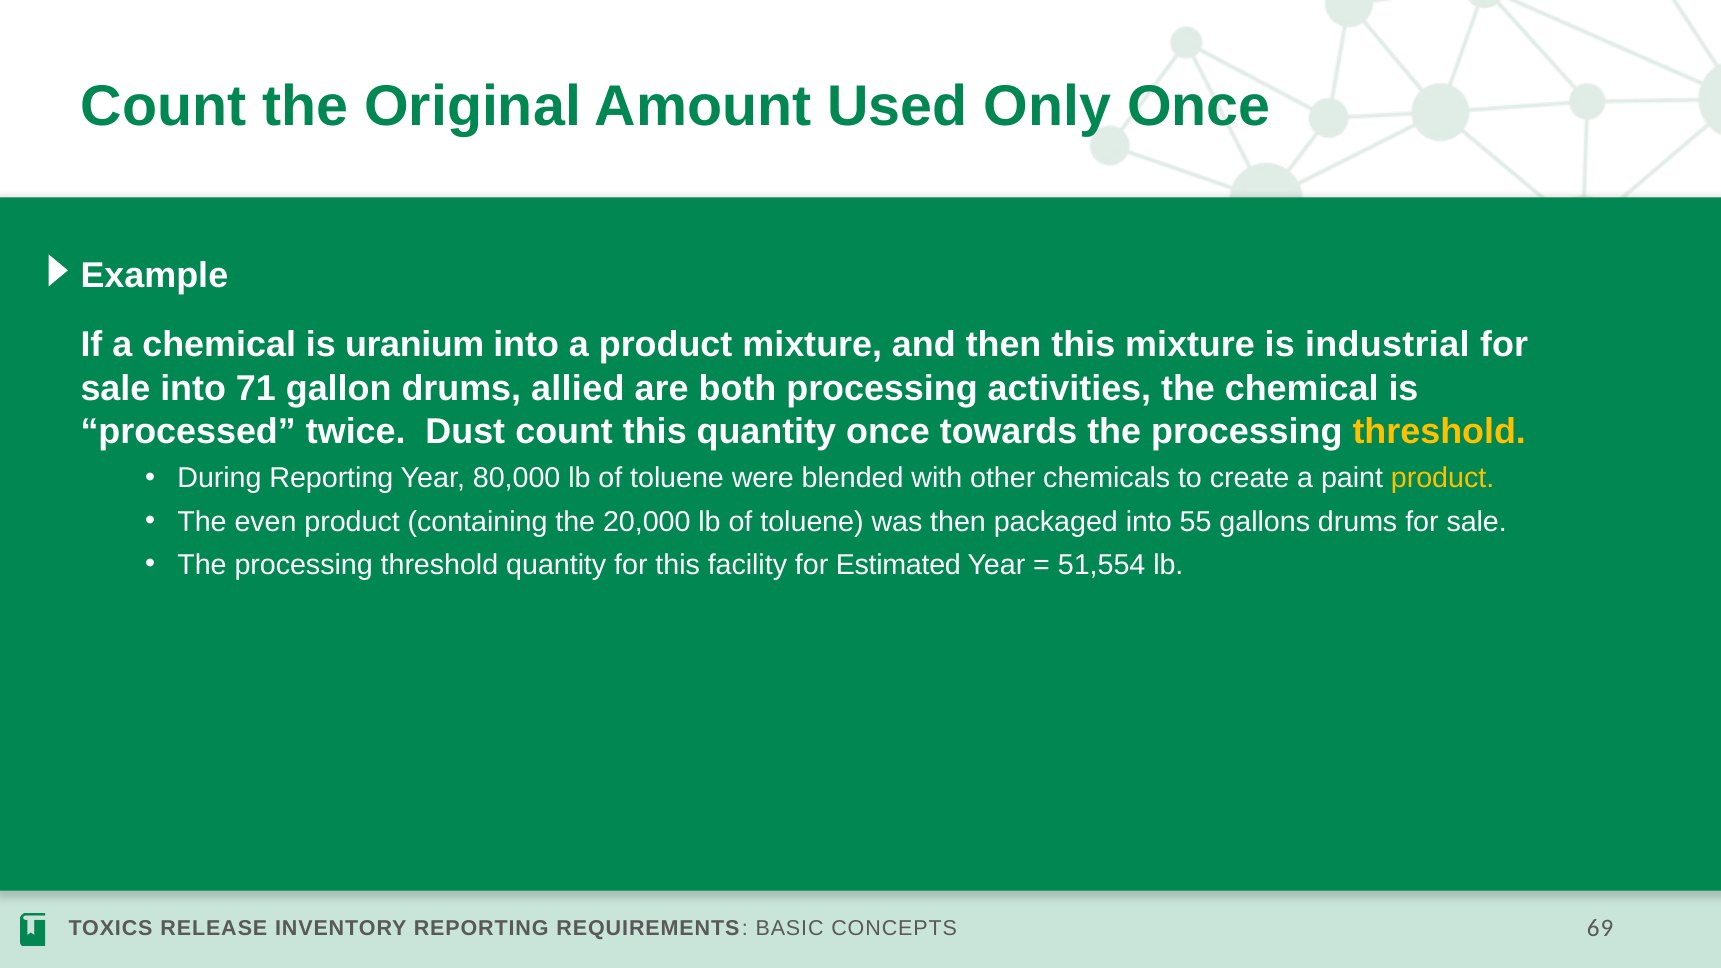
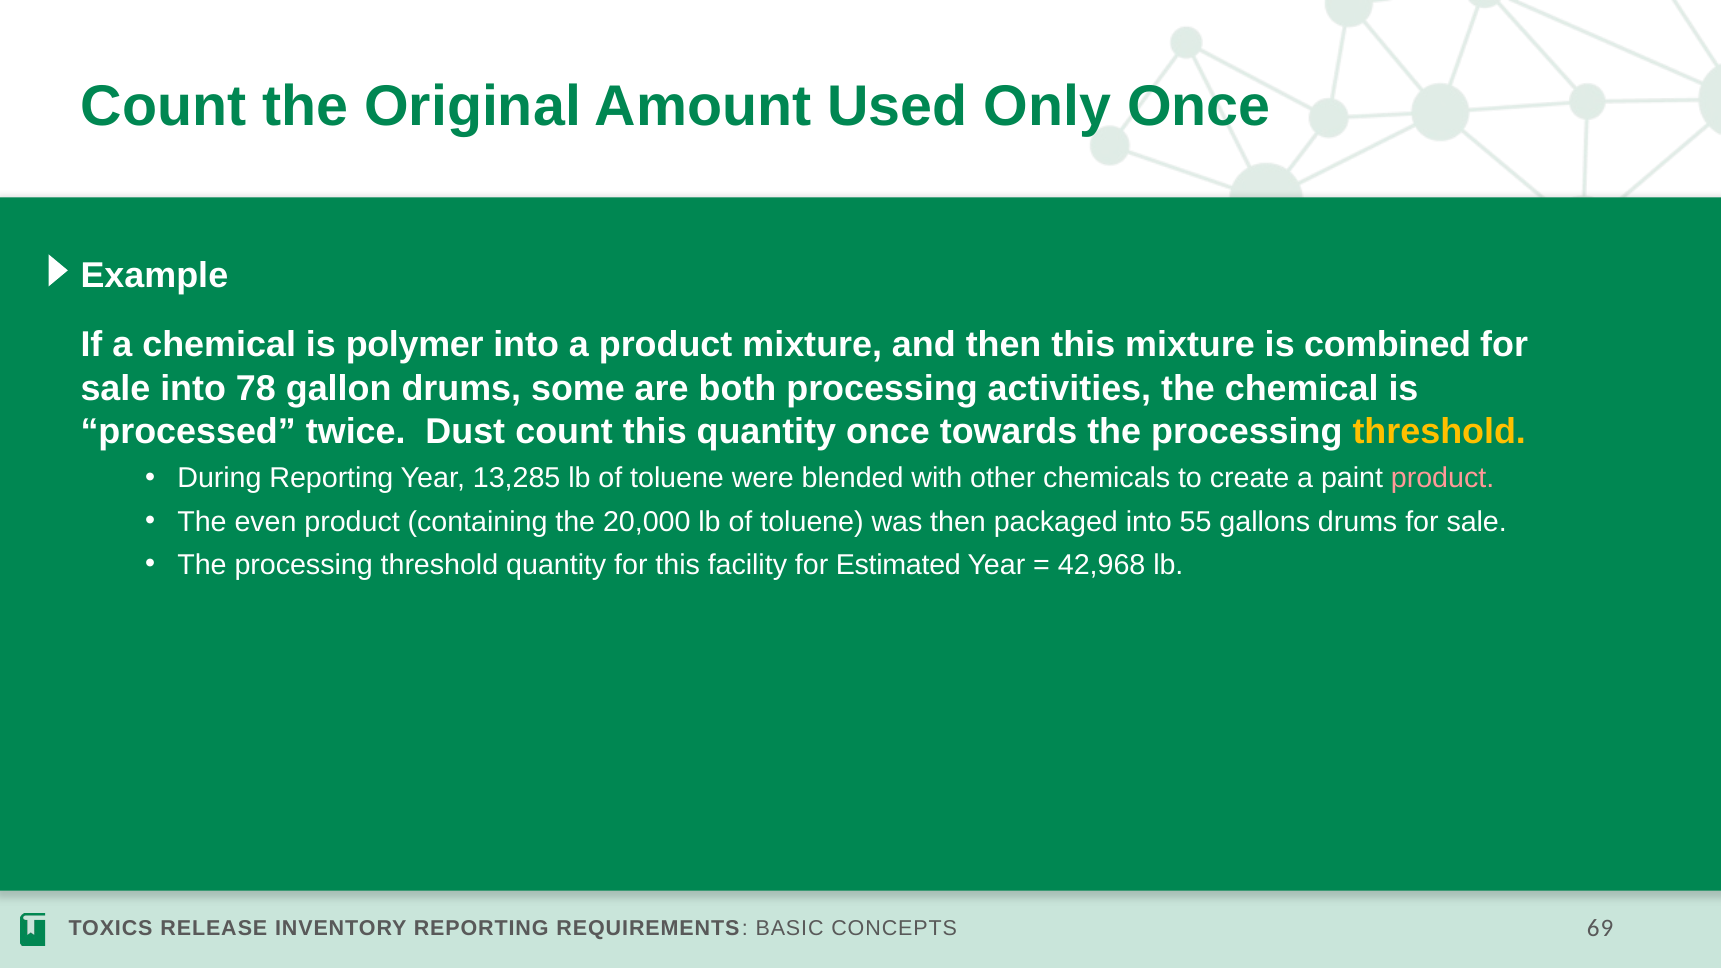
uranium: uranium -> polymer (415, 345)
industrial: industrial -> combined (1388, 345)
71: 71 -> 78 (256, 388)
allied: allied -> some (578, 388)
80,000: 80,000 -> 13,285 (517, 478)
product colour: yellow -> pink (1443, 478)
51,554: 51,554 -> 42,968 (1102, 565)
